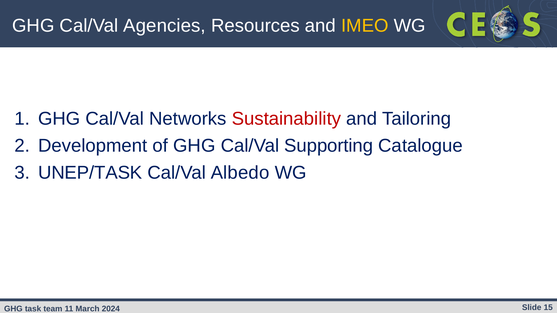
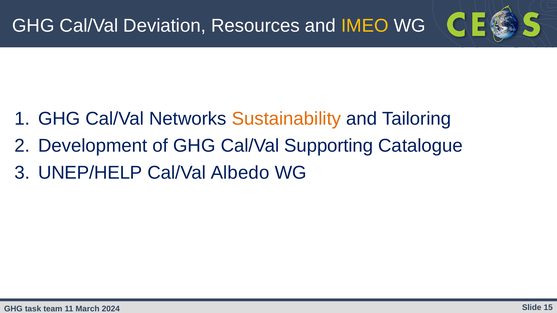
Agencies: Agencies -> Deviation (165, 26)
Sustainability colour: red -> orange (286, 119)
UNEP/TASK: UNEP/TASK -> UNEP/HELP (90, 173)
